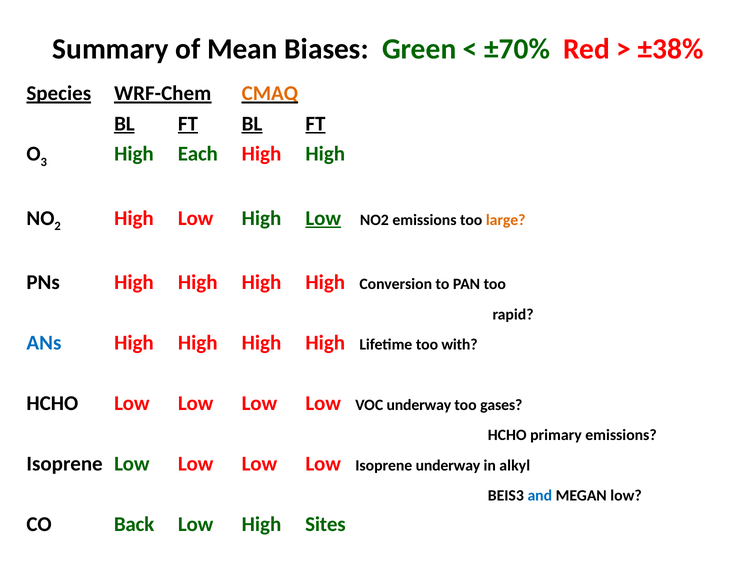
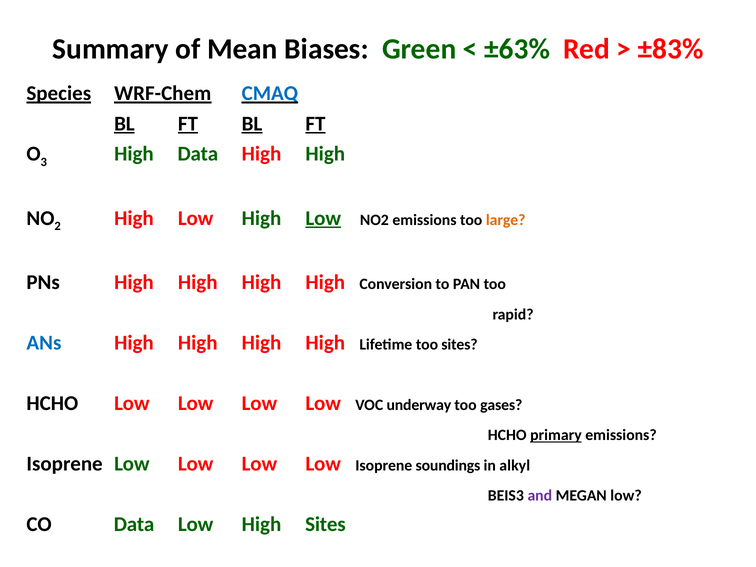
±70%: ±70% -> ±63% (517, 49)
±38%: ±38% -> ±83% (671, 49)
CMAQ colour: orange -> blue (270, 93)
High Each: Each -> Data (198, 154)
too with: with -> sites (459, 345)
primary underline: none -> present (556, 435)
Isoprene underway: underway -> soundings (448, 466)
and colour: blue -> purple (540, 496)
CO Back: Back -> Data (134, 524)
